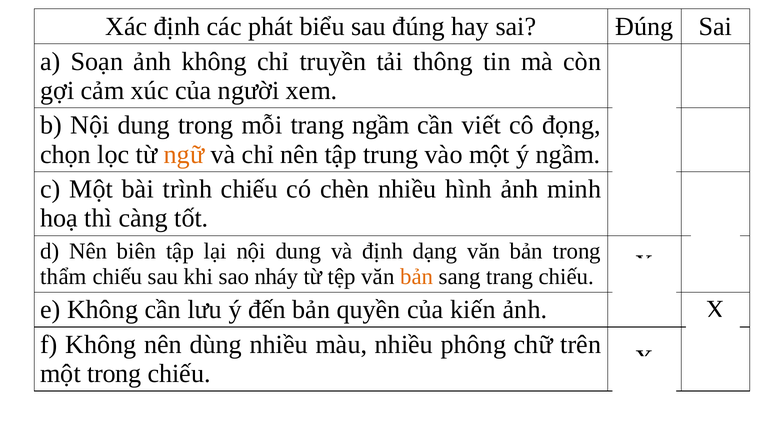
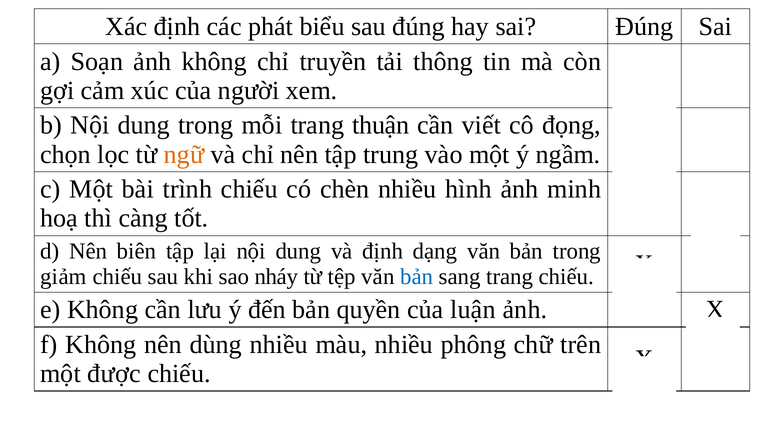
trang ngầm: ngầm -> thuận (381, 125)
thẩm: thẩm -> giảm (63, 277)
bản colour: orange -> blue (417, 277)
kiến: kiến -> luận (473, 310)
một trong: trong -> được (114, 374)
